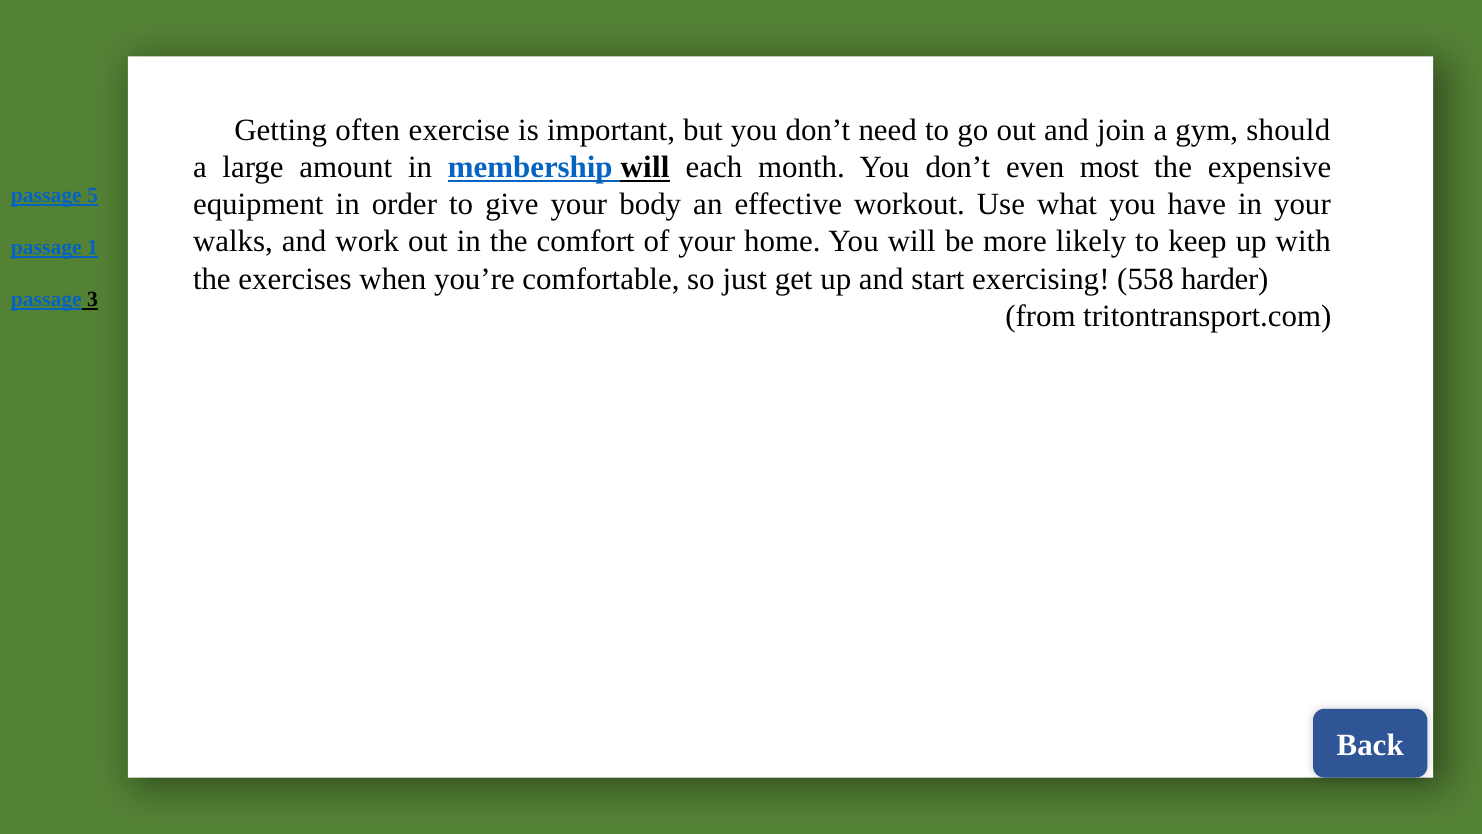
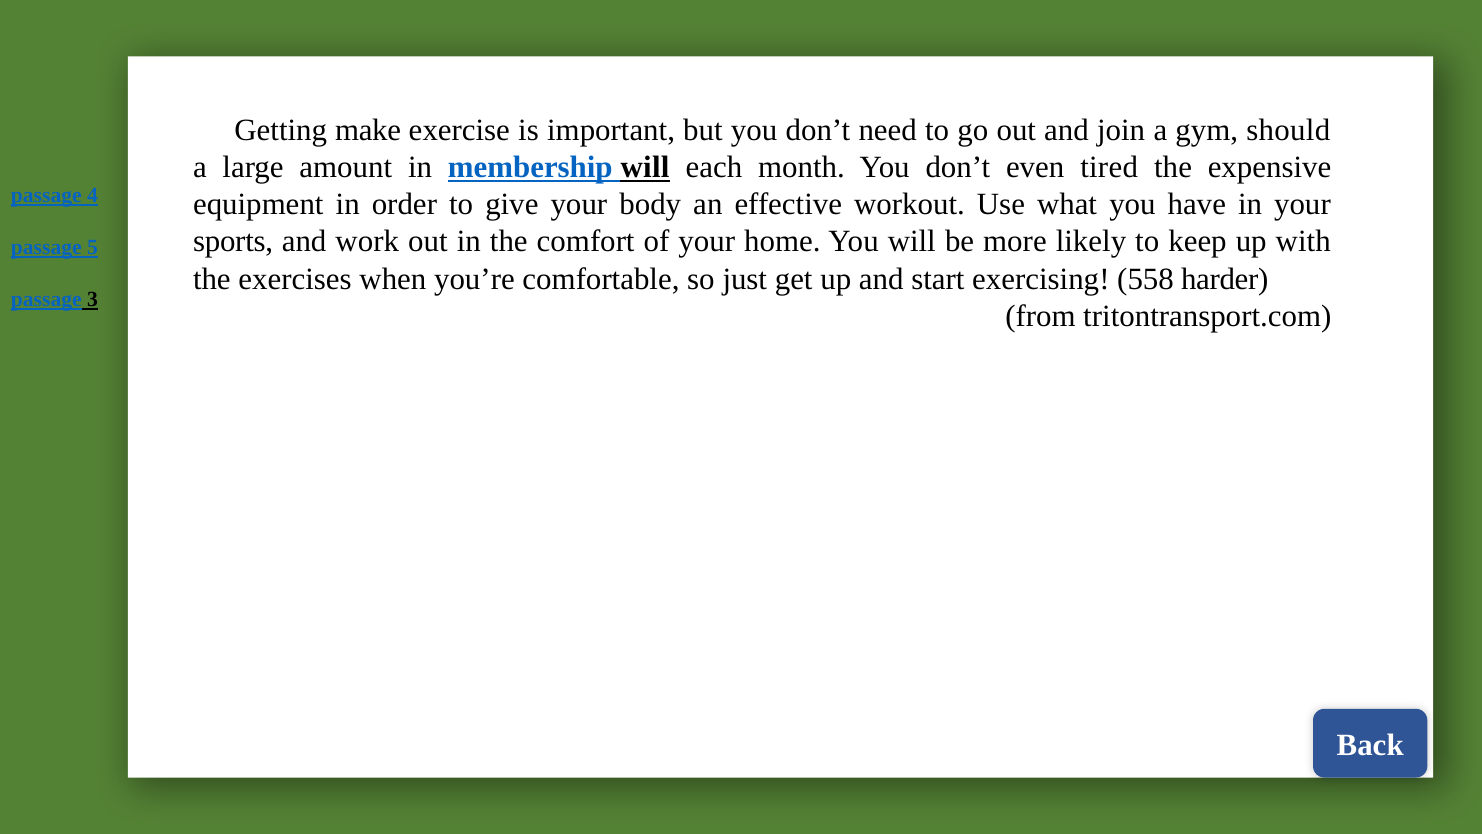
often: often -> make (368, 130)
most: most -> tired (1109, 168)
5: 5 -> 4 (93, 195)
walks: walks -> sports (233, 242)
1: 1 -> 5 (93, 247)
